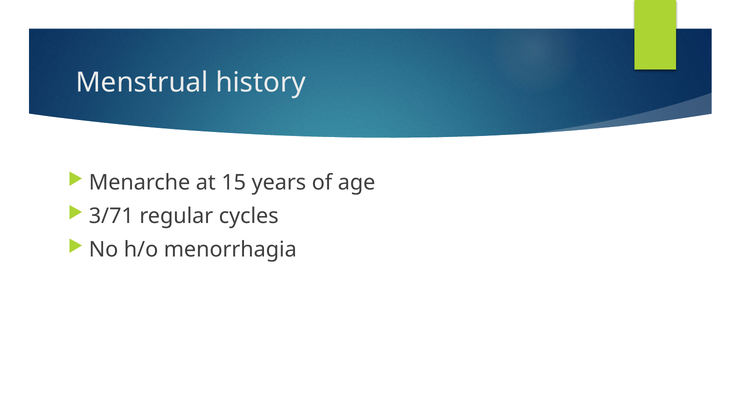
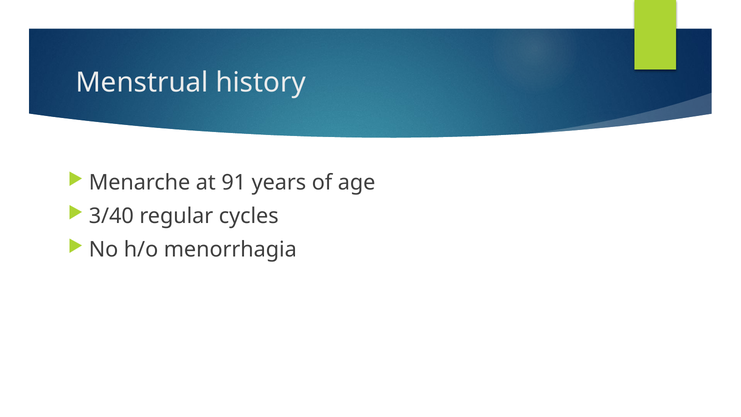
15: 15 -> 91 (234, 182)
3/71: 3/71 -> 3/40 (111, 216)
